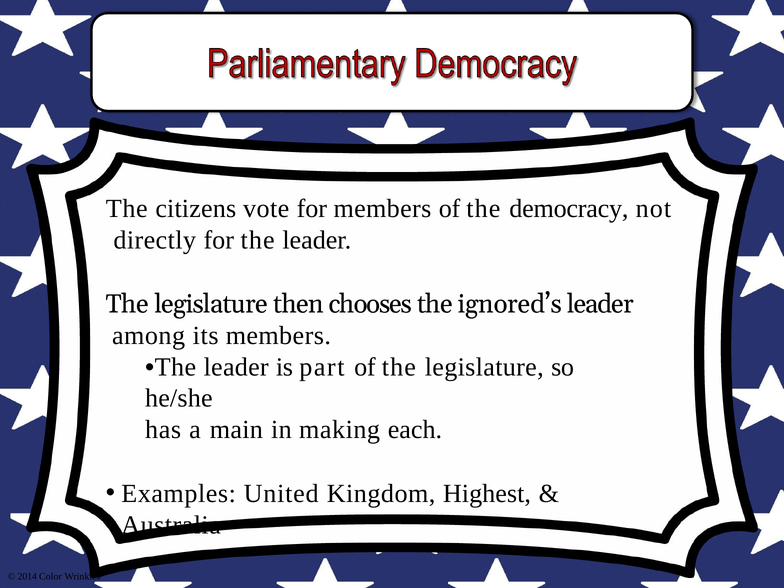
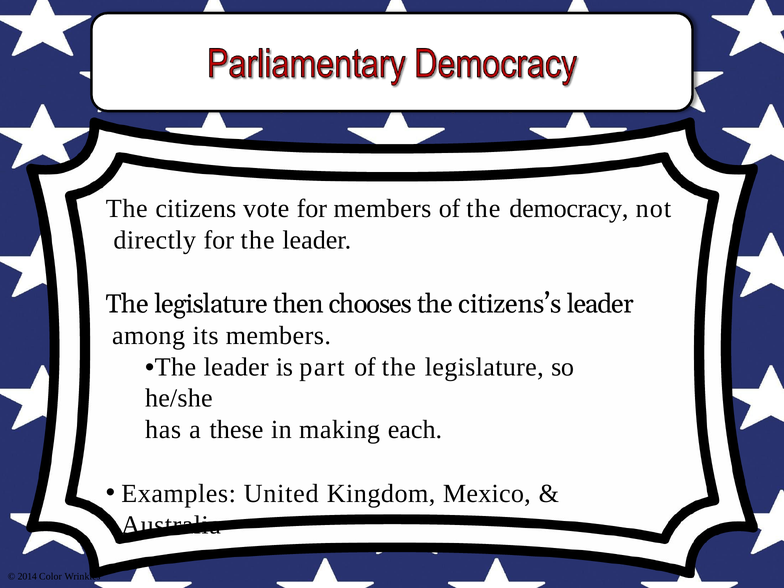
ignored’s: ignored’s -> citizens’s (510, 304)
main: main -> these (236, 430)
Highest: Highest -> Mexico (487, 494)
